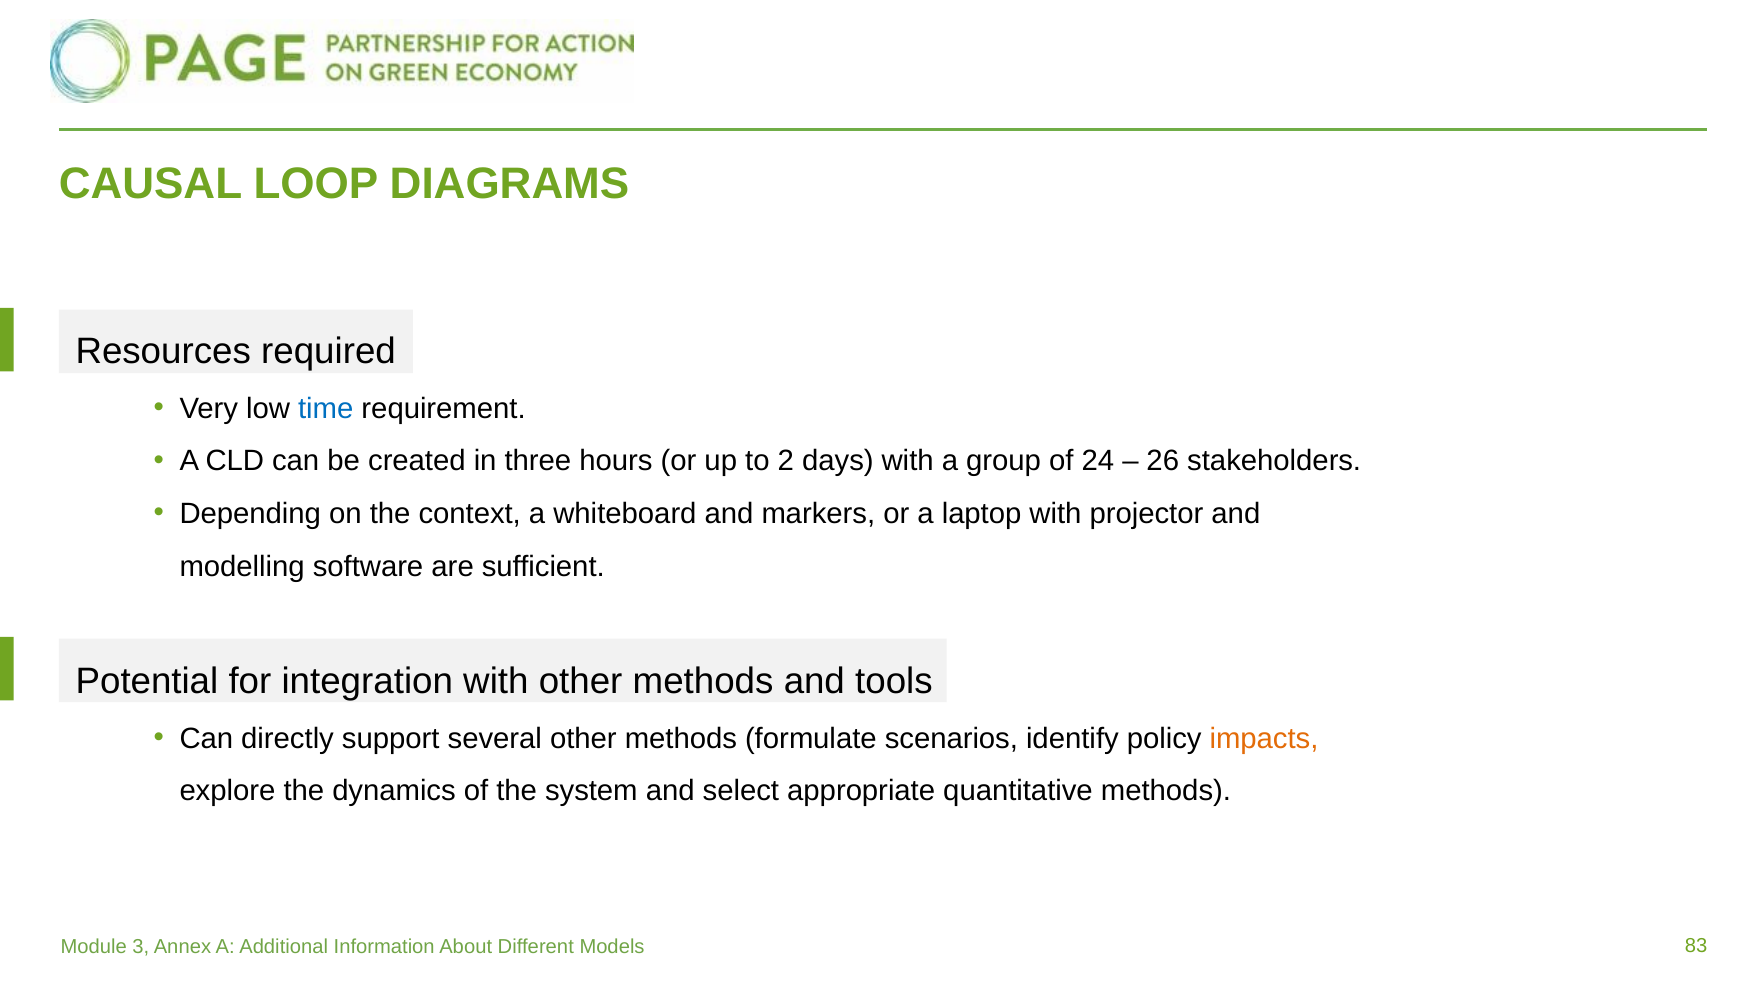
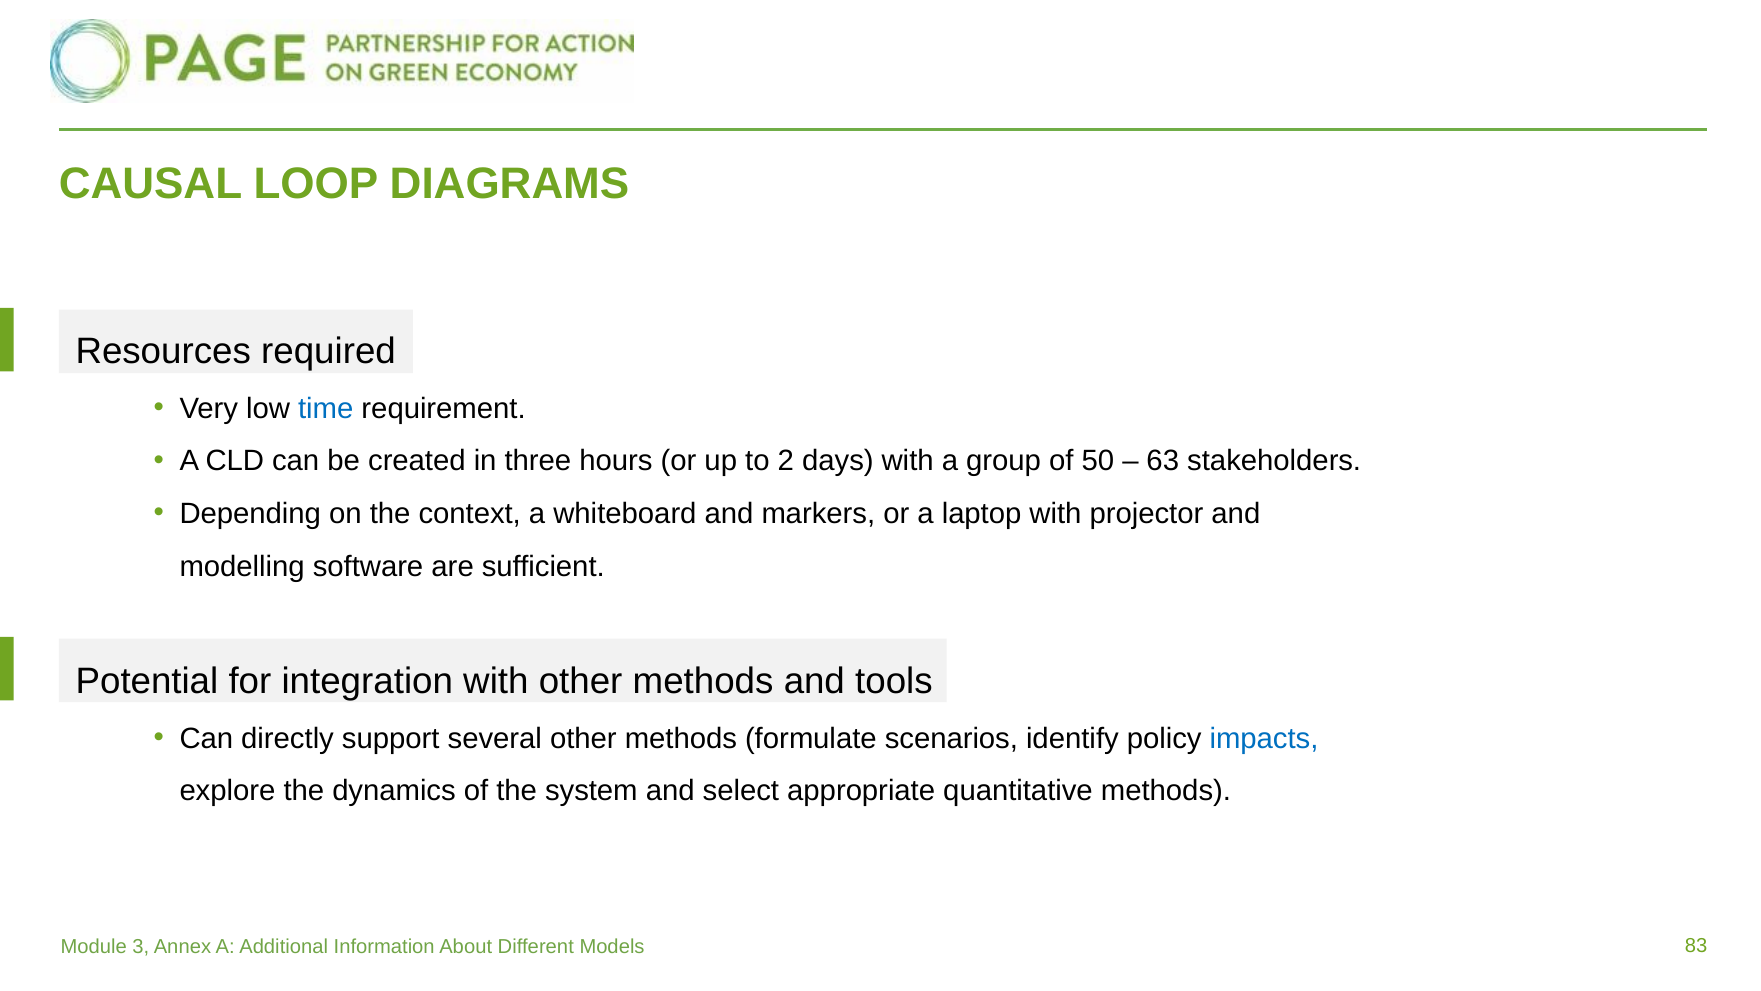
24: 24 -> 50 (1098, 461)
26: 26 -> 63 (1163, 461)
impacts colour: orange -> blue (1264, 738)
